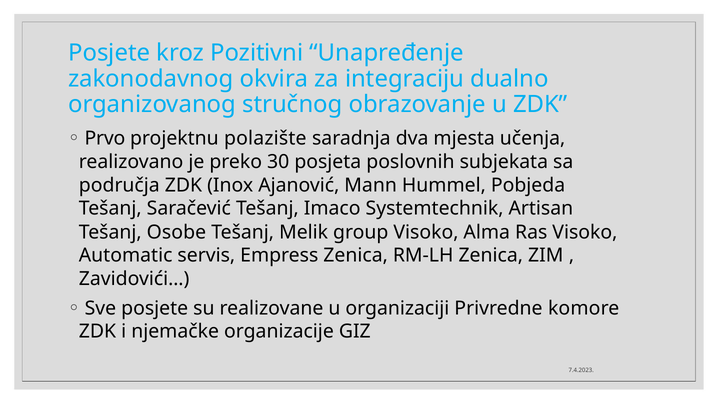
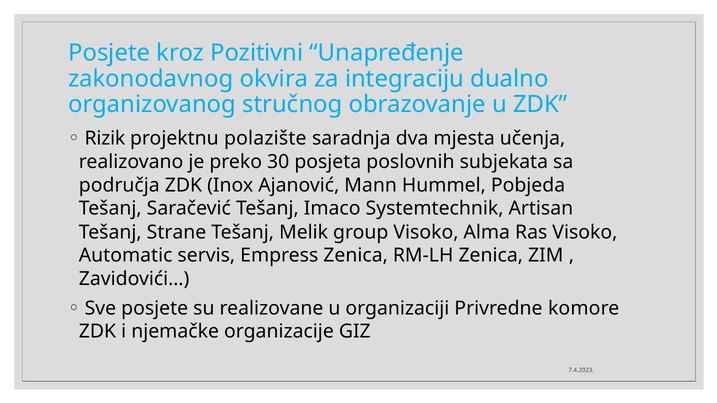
Prvo: Prvo -> Rizik (105, 139)
Osobe: Osobe -> Strane (176, 232)
